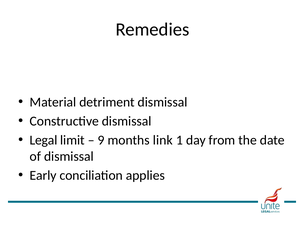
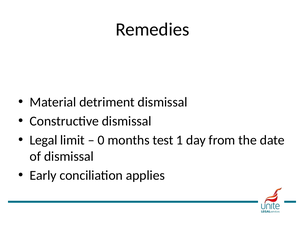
9: 9 -> 0 (101, 140)
link: link -> test (163, 140)
